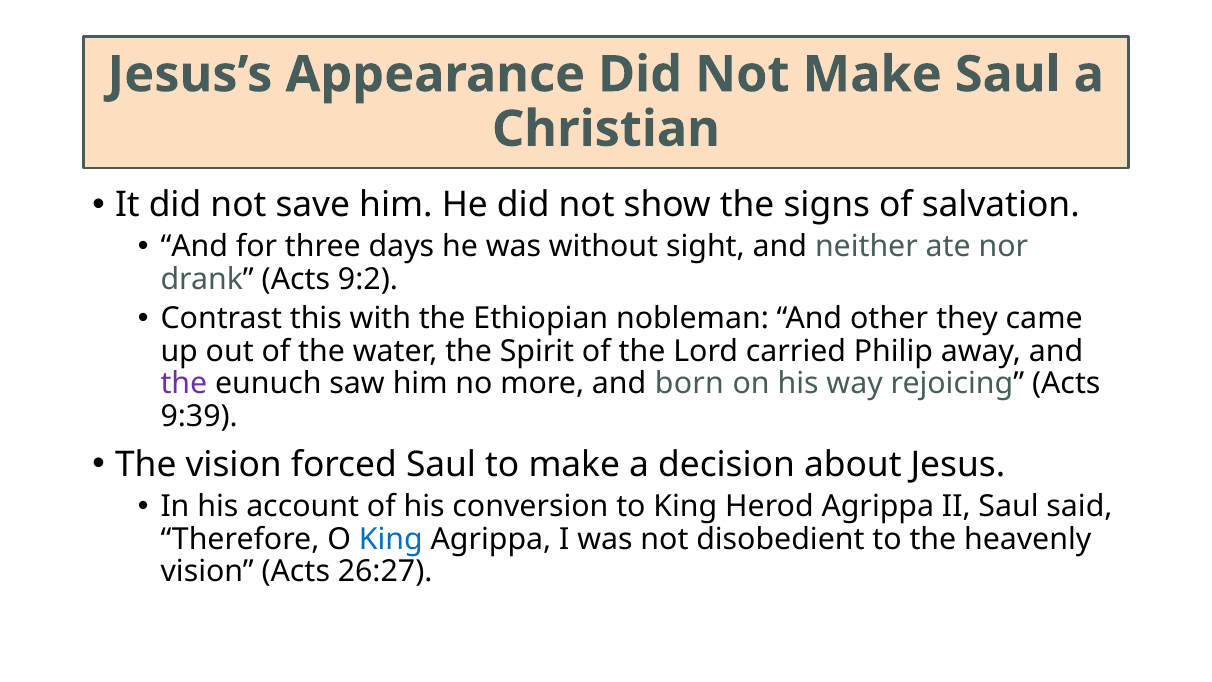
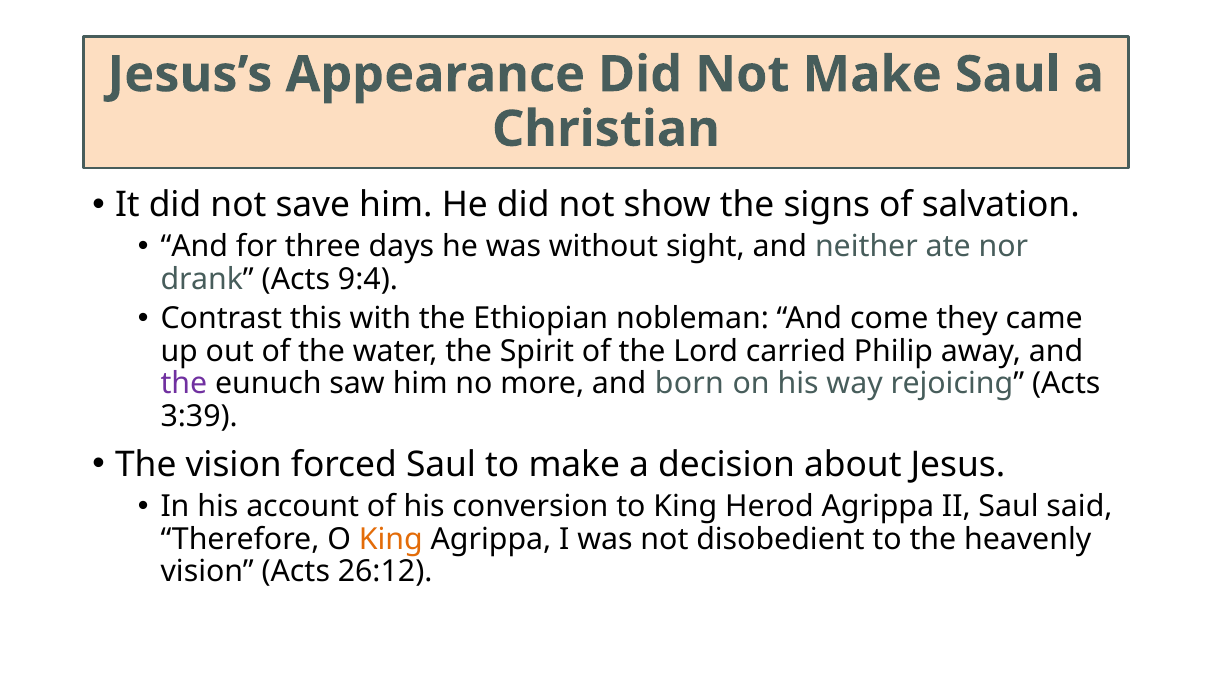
9:2: 9:2 -> 9:4 (368, 279)
other: other -> come (889, 318)
9:39: 9:39 -> 3:39 (199, 416)
King colour: blue -> orange (391, 539)
26:27: 26:27 -> 26:12 (385, 572)
